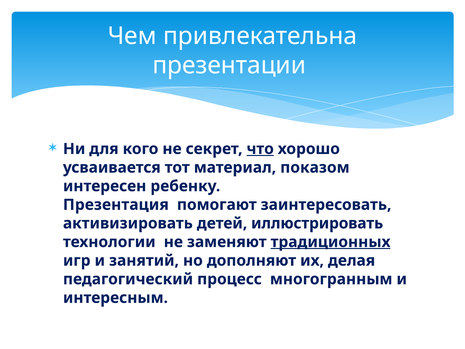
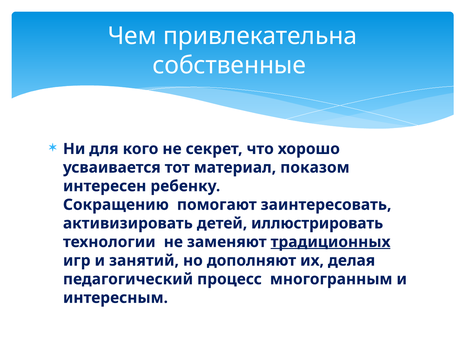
презентации: презентации -> собственные (229, 65)
что underline: present -> none (260, 149)
Презентация: Презентация -> Сокращению (116, 205)
